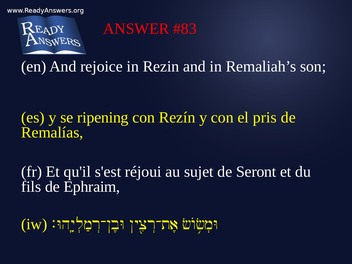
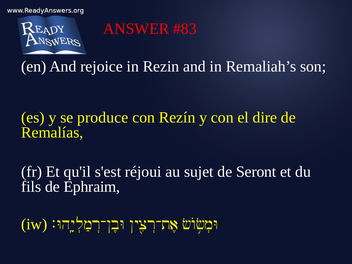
ripening: ripening -> produce (103, 117)
pris: pris -> dire (265, 117)
